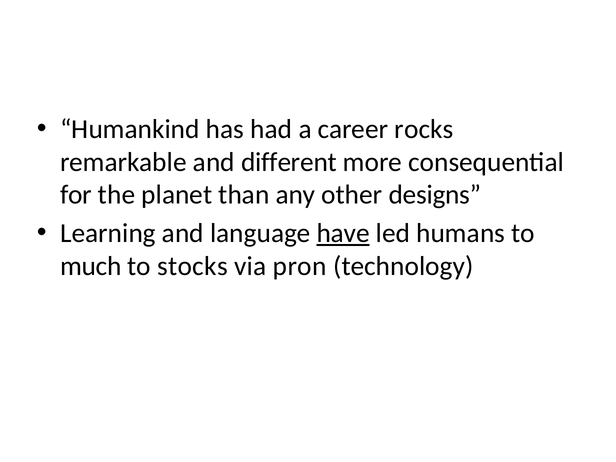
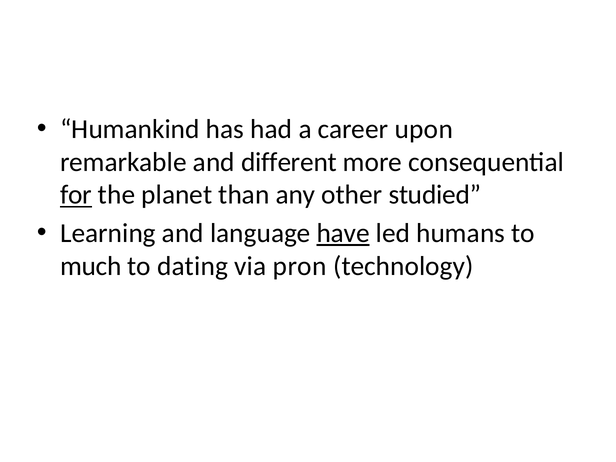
rocks: rocks -> upon (424, 129)
for underline: none -> present (76, 195)
designs: designs -> studied (435, 195)
stocks: stocks -> dating (193, 266)
